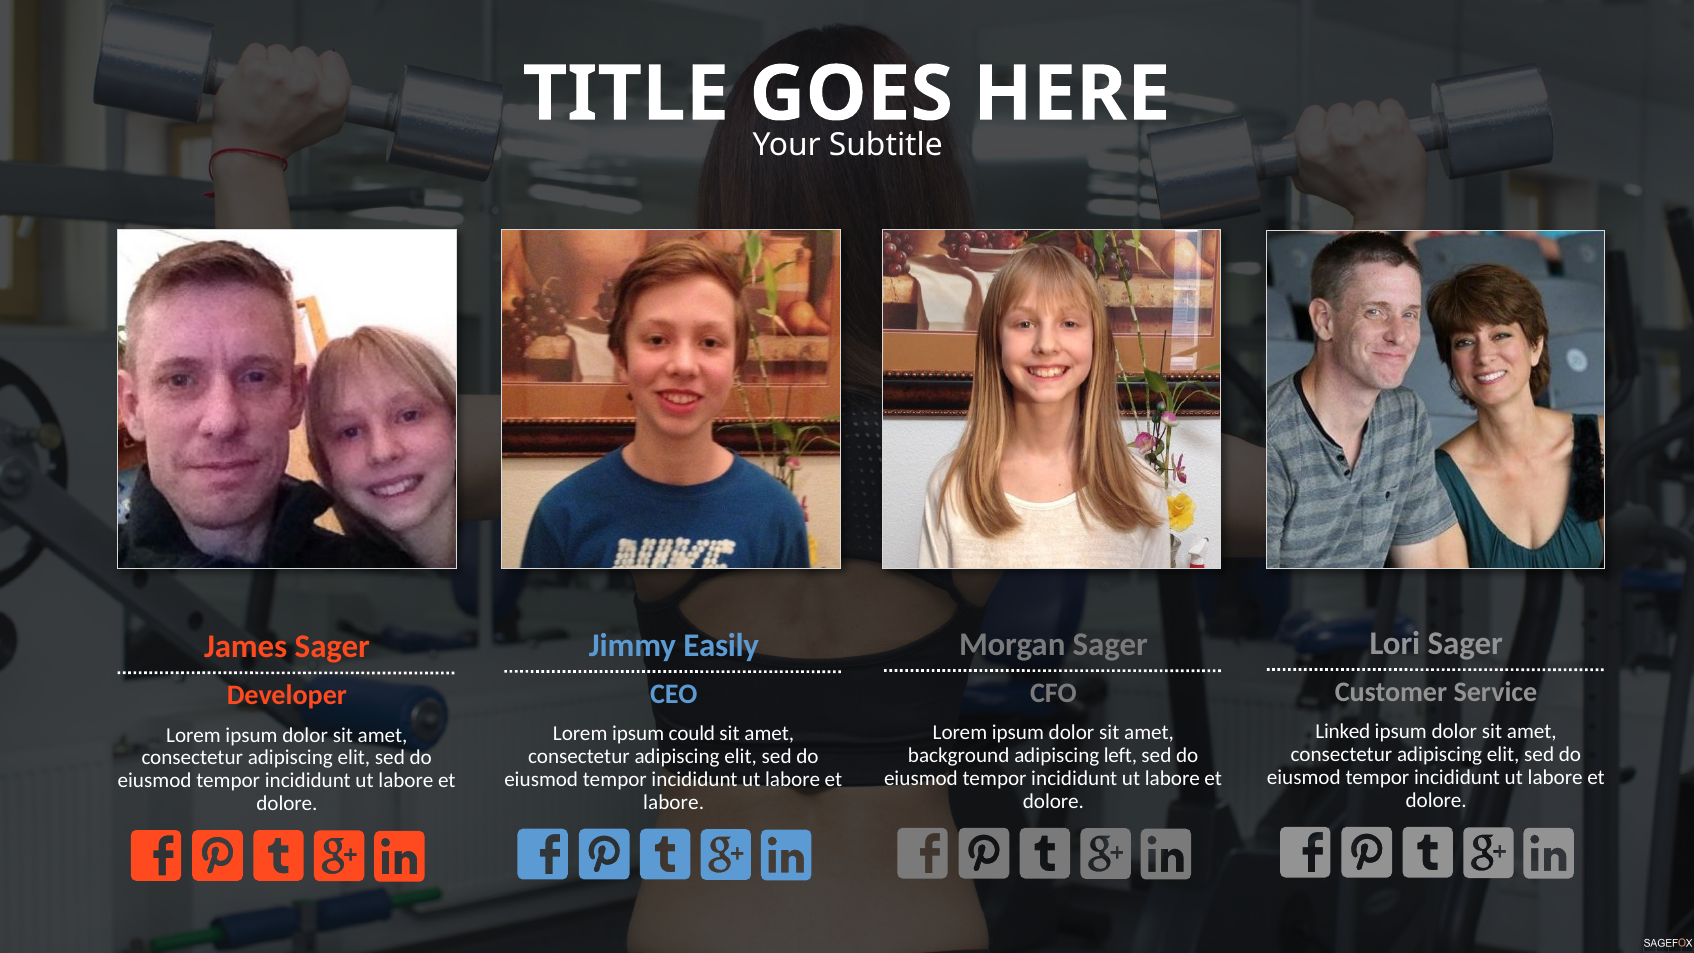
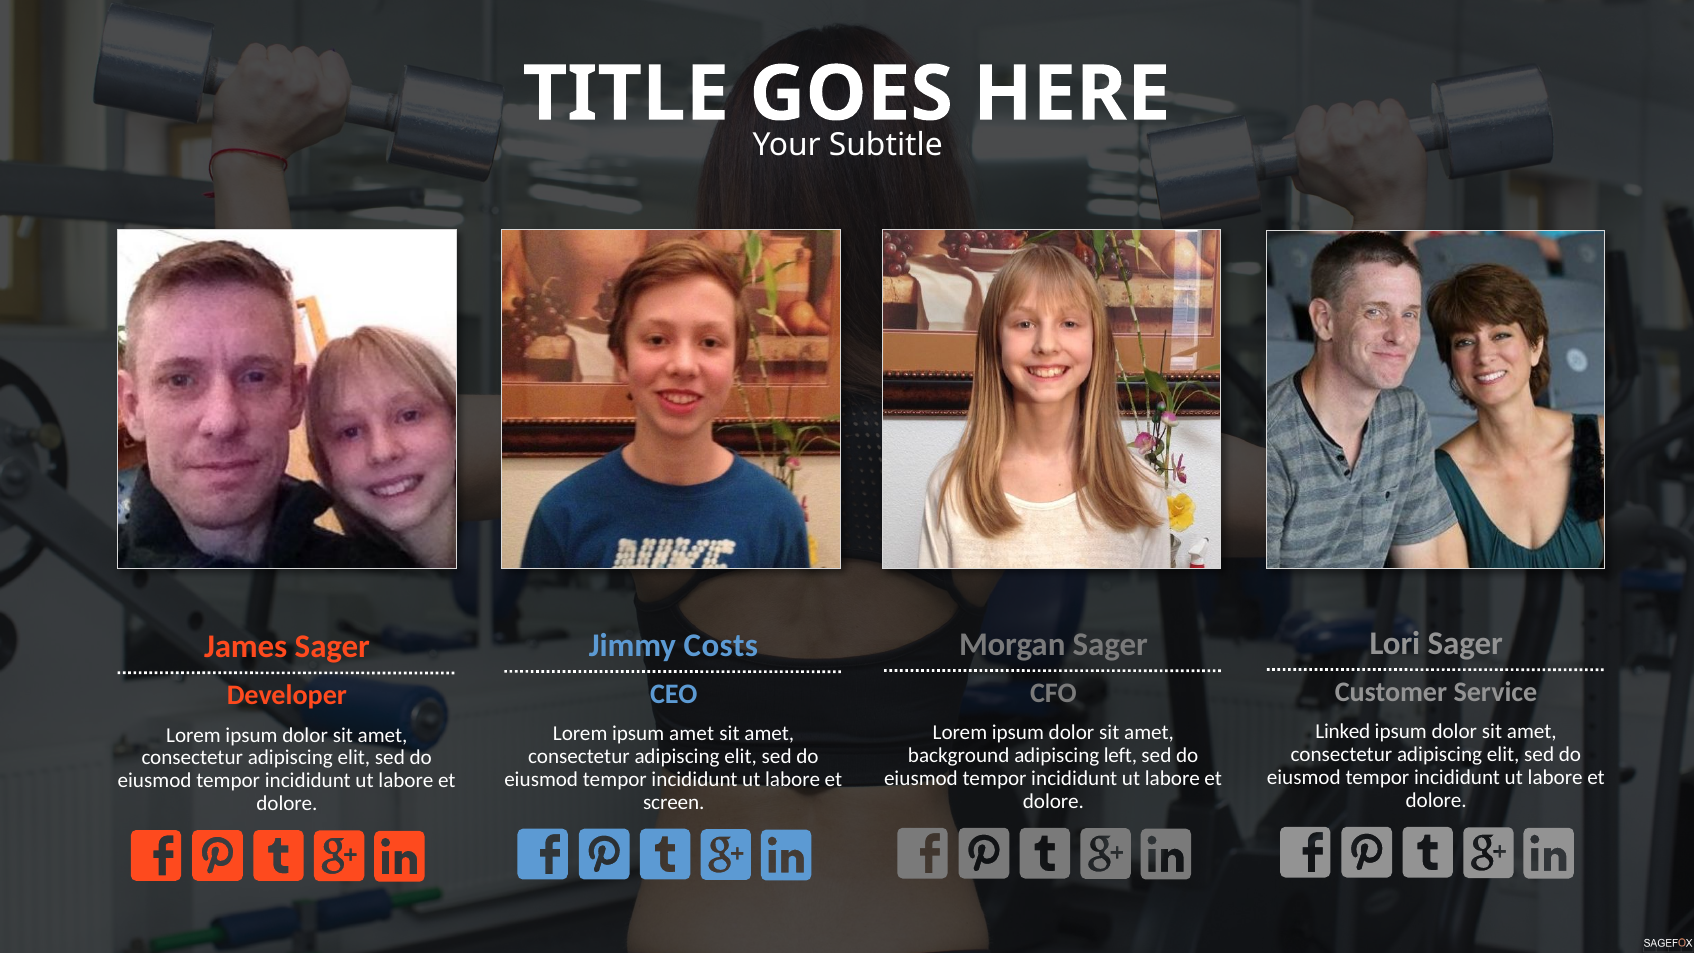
Easily: Easily -> Costs (721, 645)
ipsum could: could -> amet (692, 734)
labore: labore -> screen (674, 802)
